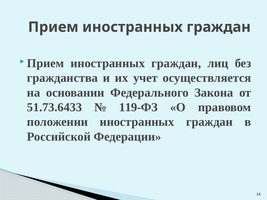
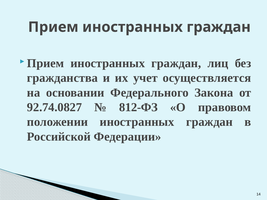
51.73.6433: 51.73.6433 -> 92.74.0827 (54, 107)
119-ФЗ: 119-ФЗ -> 812-ФЗ (138, 107)
